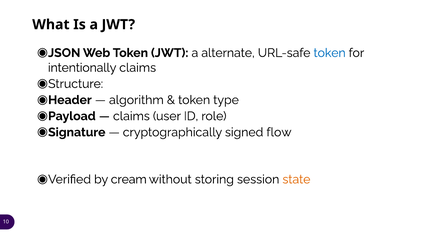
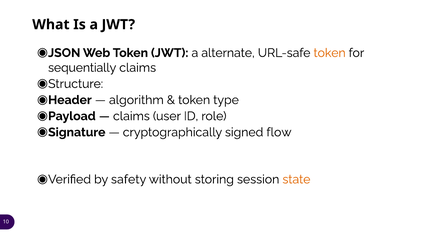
token colour: blue -> orange (330, 53)
intentionally: intentionally -> sequentially (82, 68)
cream: cream -> safety (129, 179)
